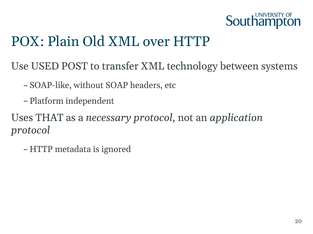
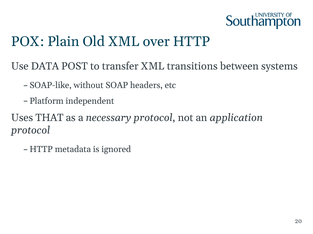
USED: USED -> DATA (45, 66)
technology: technology -> transitions (192, 66)
